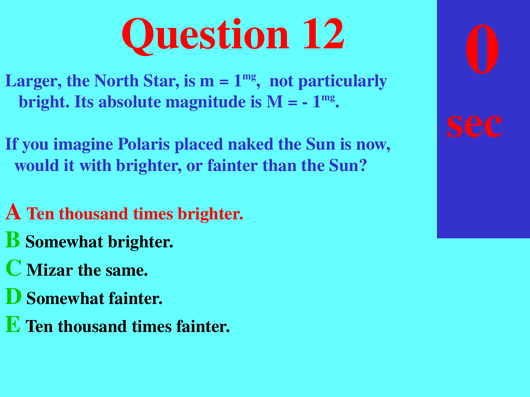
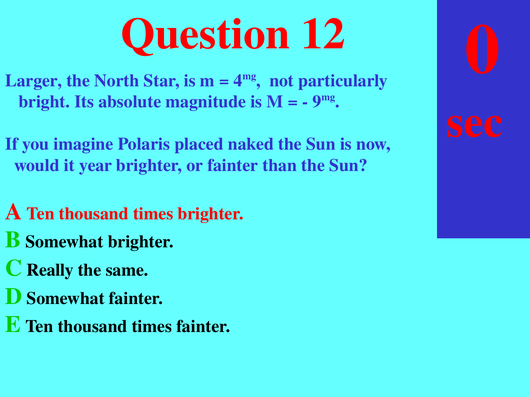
1: 1 -> 4 (238, 81)
1: 1 -> 9 (317, 102)
with: with -> year (95, 165)
Mizar: Mizar -> Really (50, 270)
